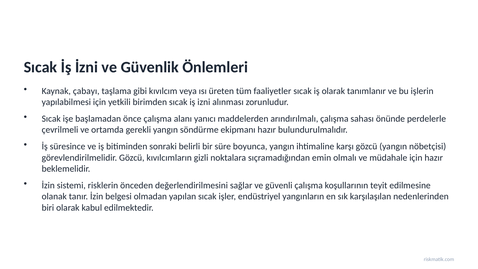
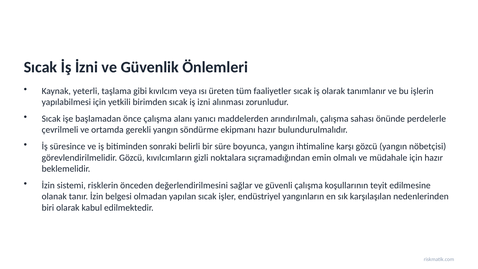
çabayı: çabayı -> yeterli (86, 91)
